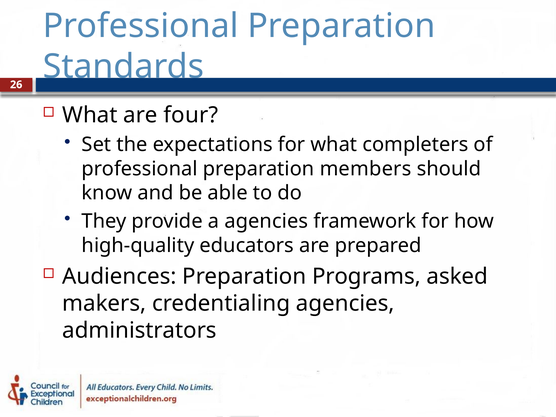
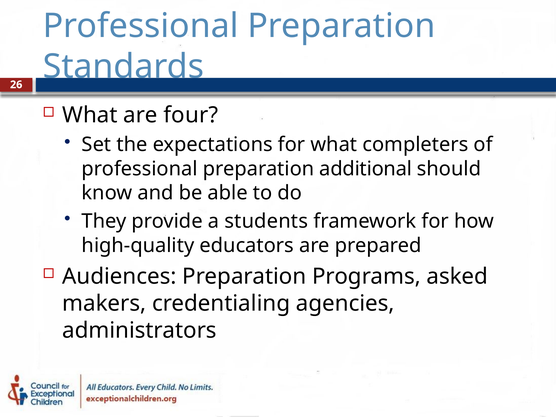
members: members -> additional (366, 169)
a agencies: agencies -> students (266, 221)
